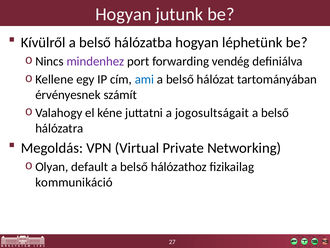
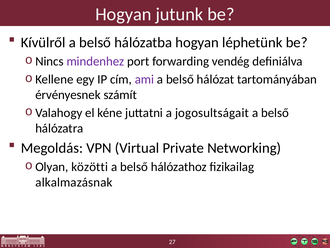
ami colour: blue -> purple (144, 79)
default: default -> közötti (90, 167)
kommunikáció: kommunikáció -> alkalmazásnak (74, 182)
